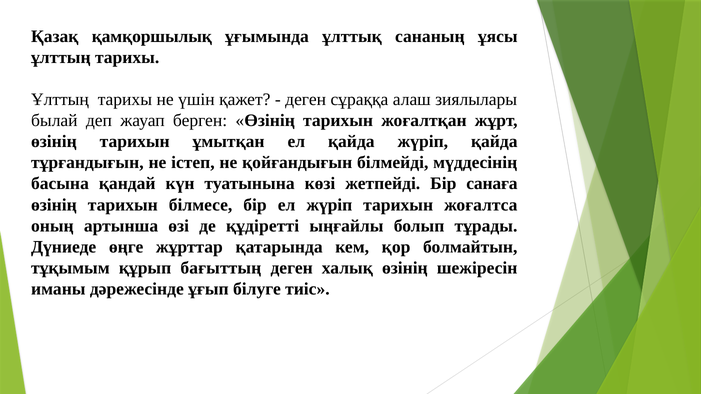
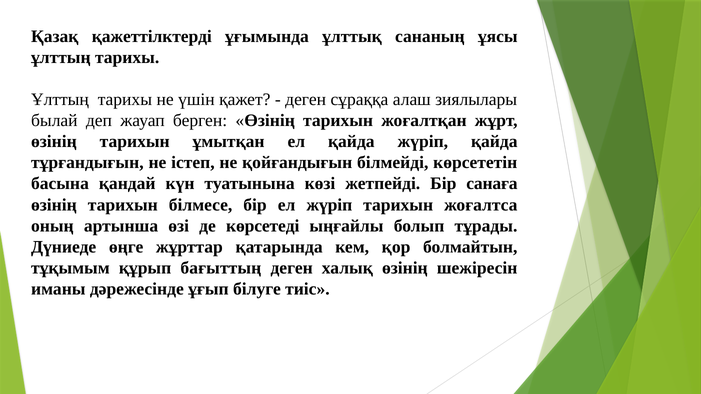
қамқоршылық: қамқоршылық -> қажеттілктерді (152, 37)
мүддесінің: мүддесінің -> көрсететін (475, 163)
құдіретті: құдіретті -> көрсетеді (263, 226)
